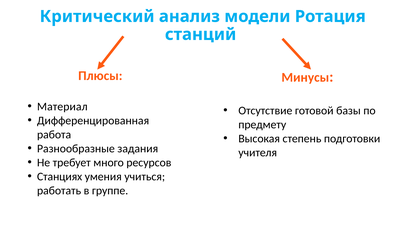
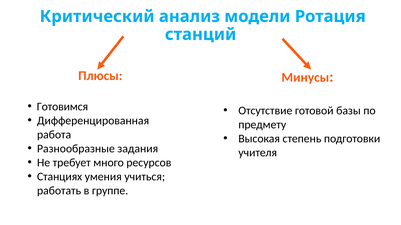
Материал: Материал -> Готовимся (62, 107)
